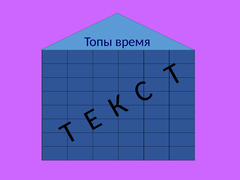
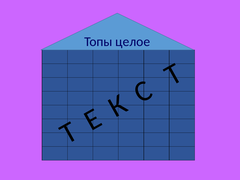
время: время -> целое (133, 42)
